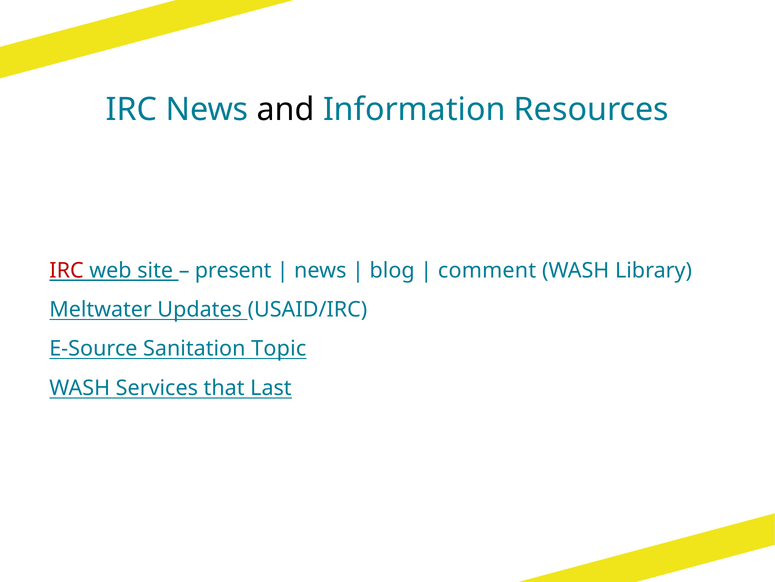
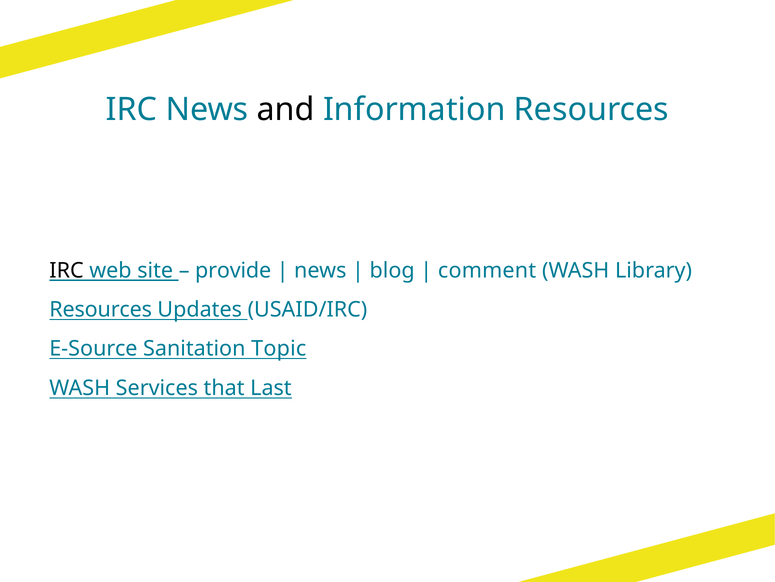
IRC colour: red -> black (67, 270)
present: present -> provide (233, 270)
Meltwater: Meltwater -> Resources (101, 309)
